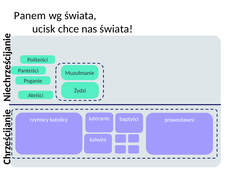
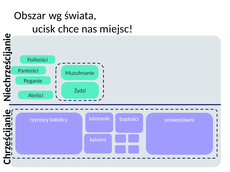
Panem: Panem -> Obszar (30, 16)
nas świata: świata -> miejsc (116, 29)
